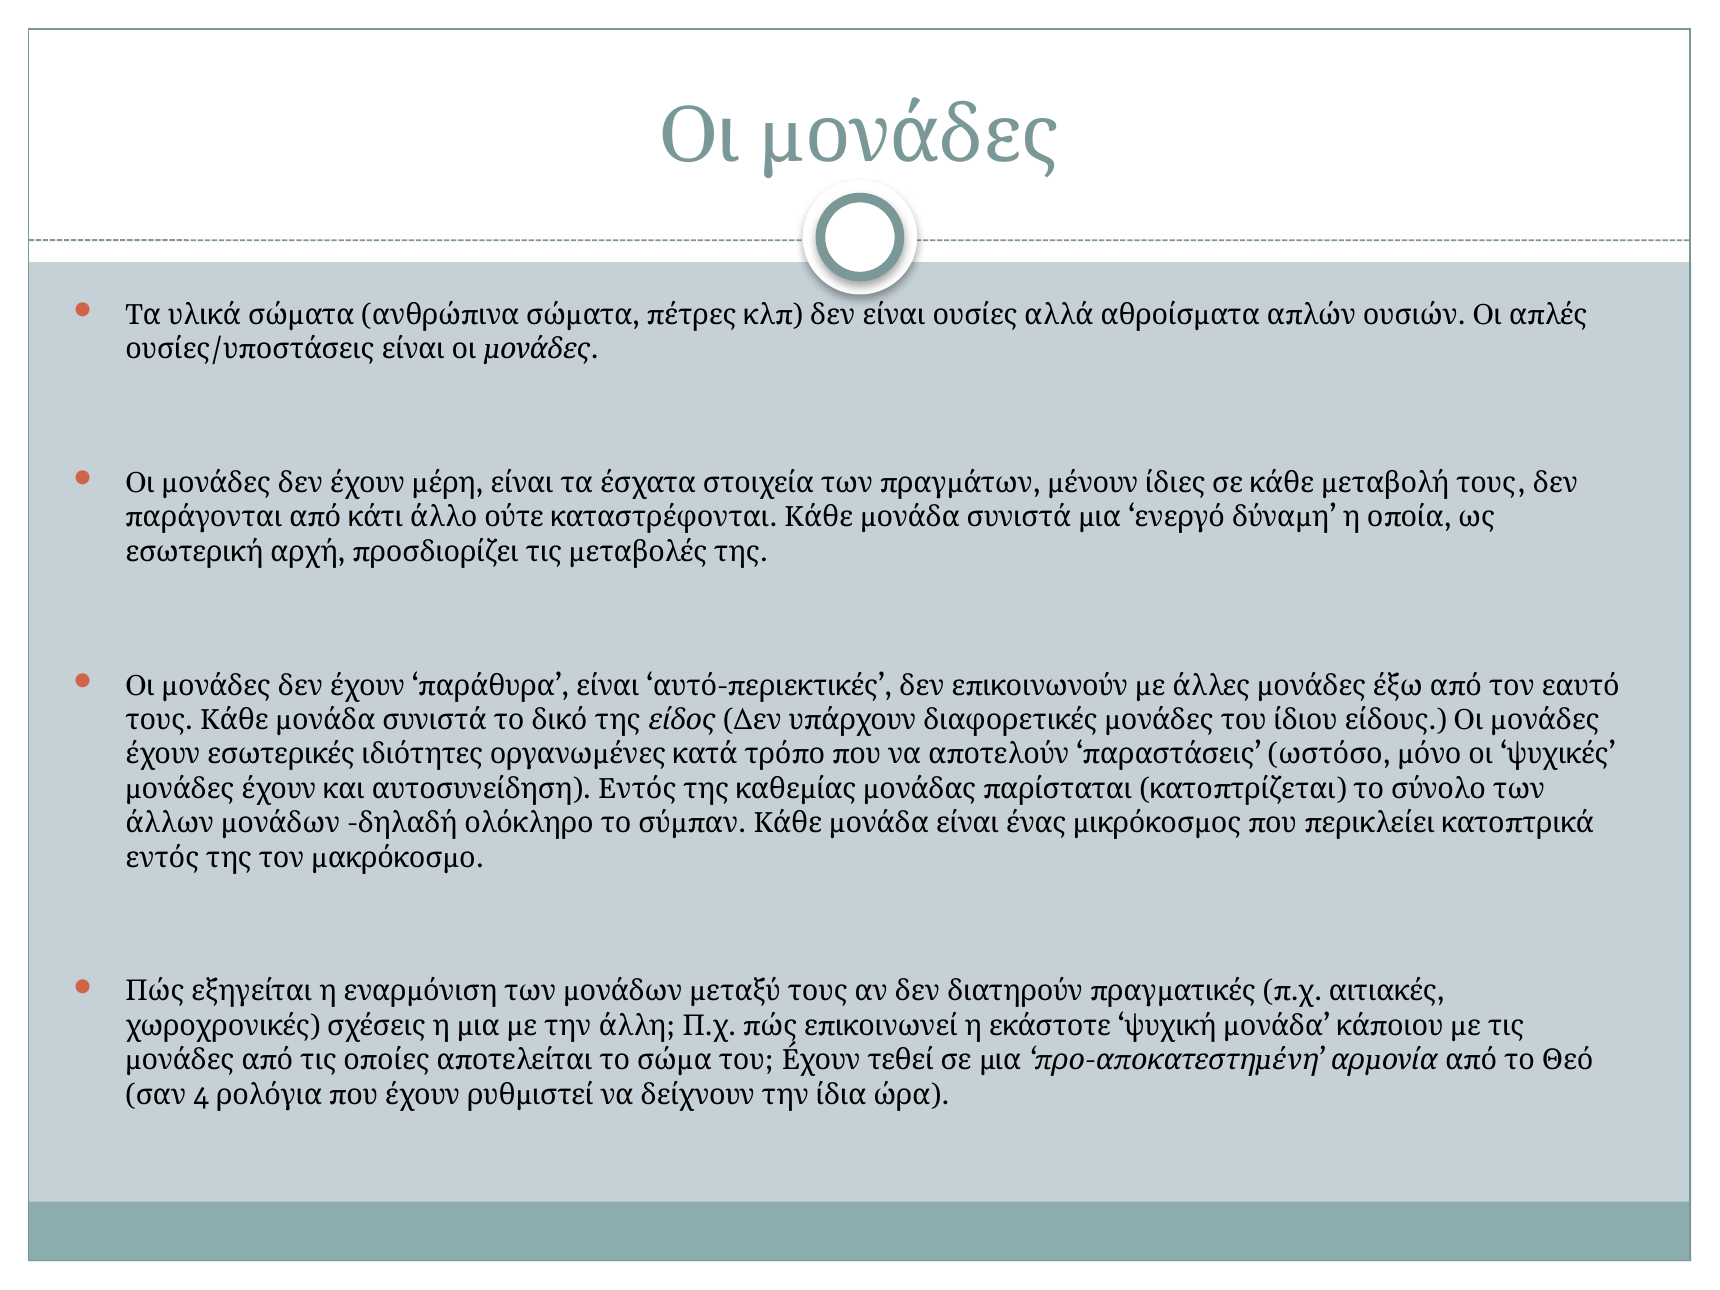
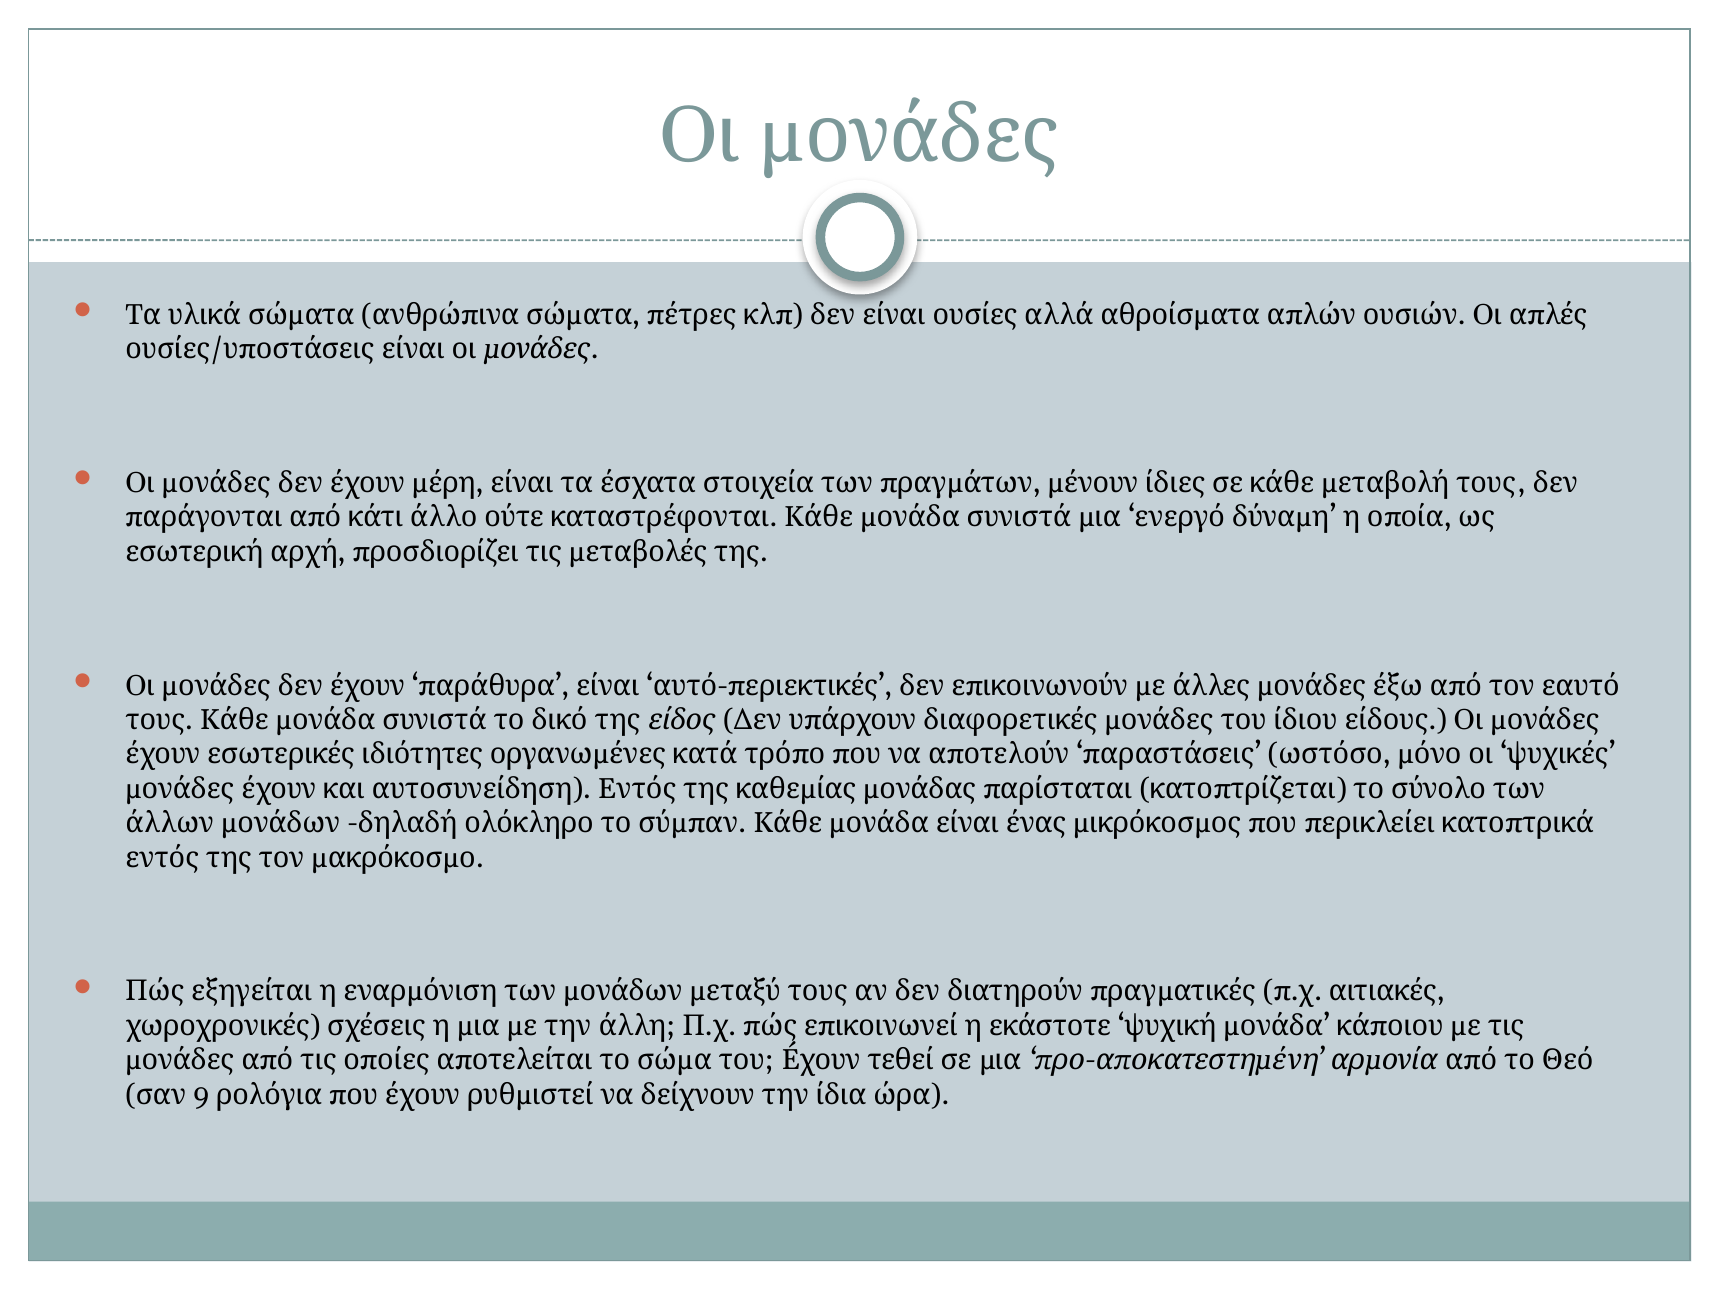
4: 4 -> 9 (201, 1095)
